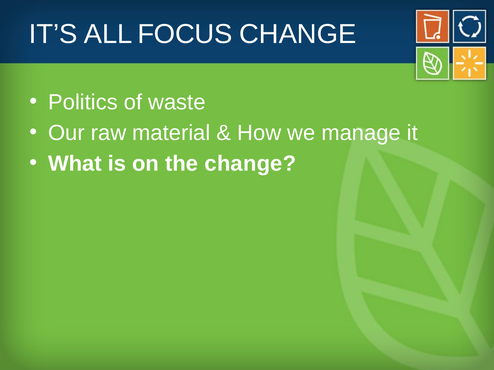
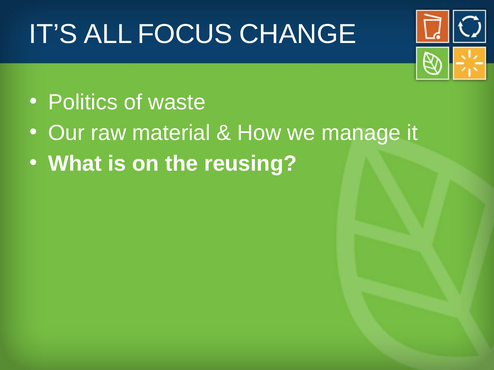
the change: change -> reusing (250, 164)
